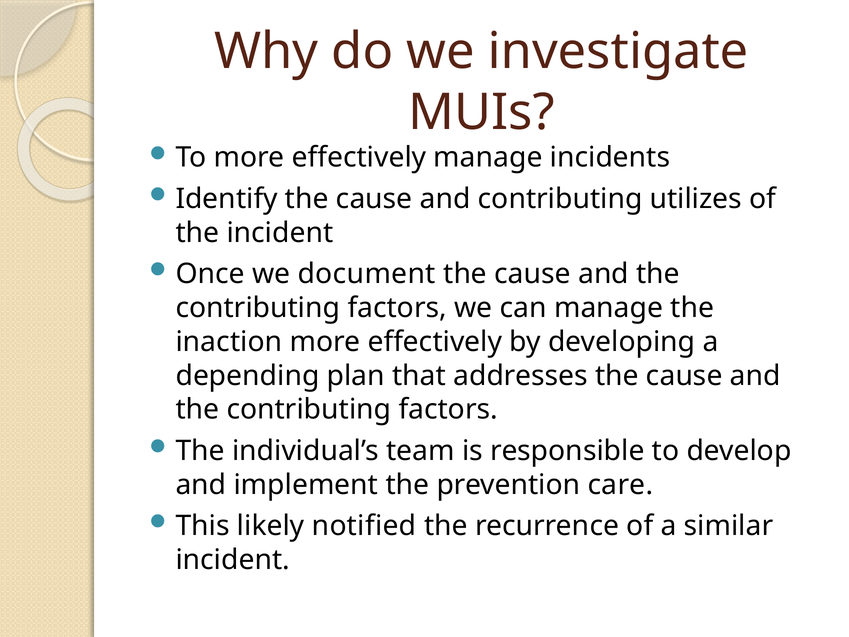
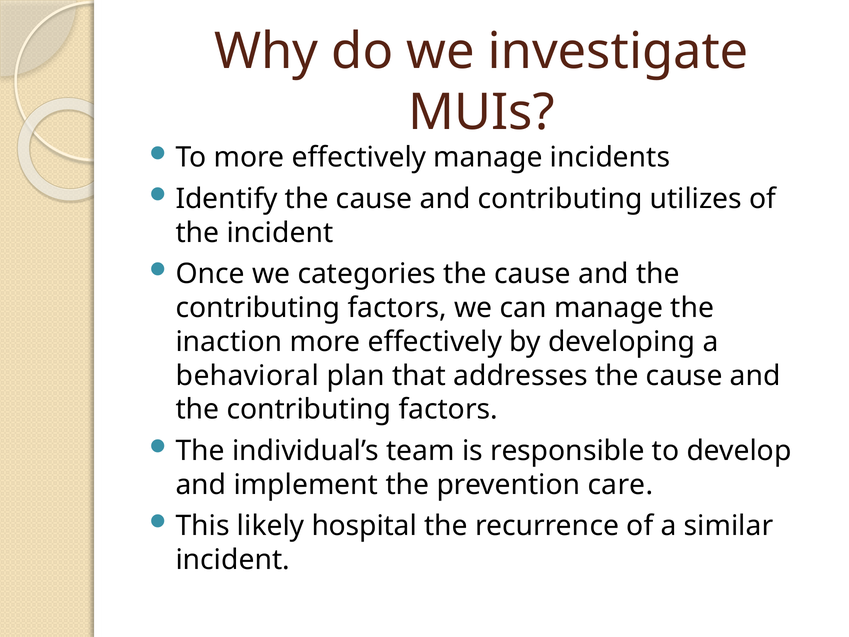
document: document -> categories (367, 274)
depending: depending -> behavioral (247, 376)
notified: notified -> hospital (364, 526)
